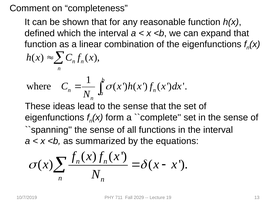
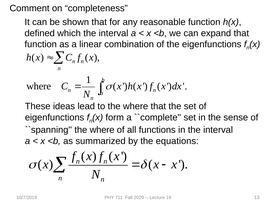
to the sense: sense -> where (136, 106)
sense: sense -> where (102, 130)
